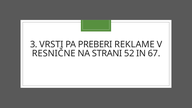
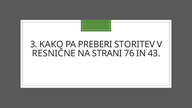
VRSTI: VRSTI -> KAKO (51, 44)
REKLAME: REKLAME -> STORITEV (135, 44)
52: 52 -> 76 (129, 53)
67: 67 -> 43 (154, 53)
